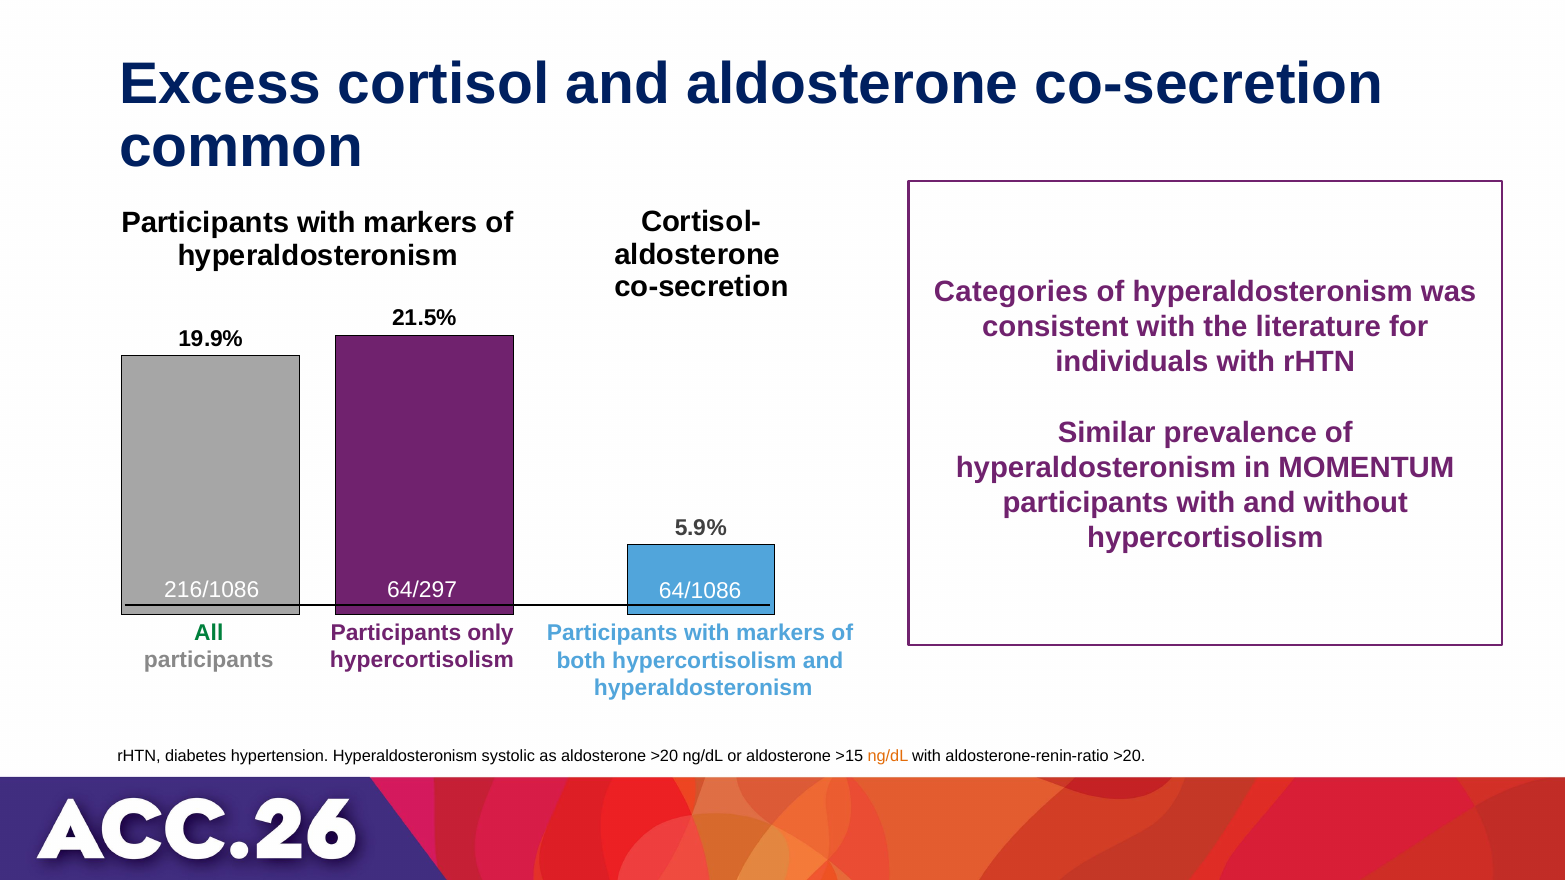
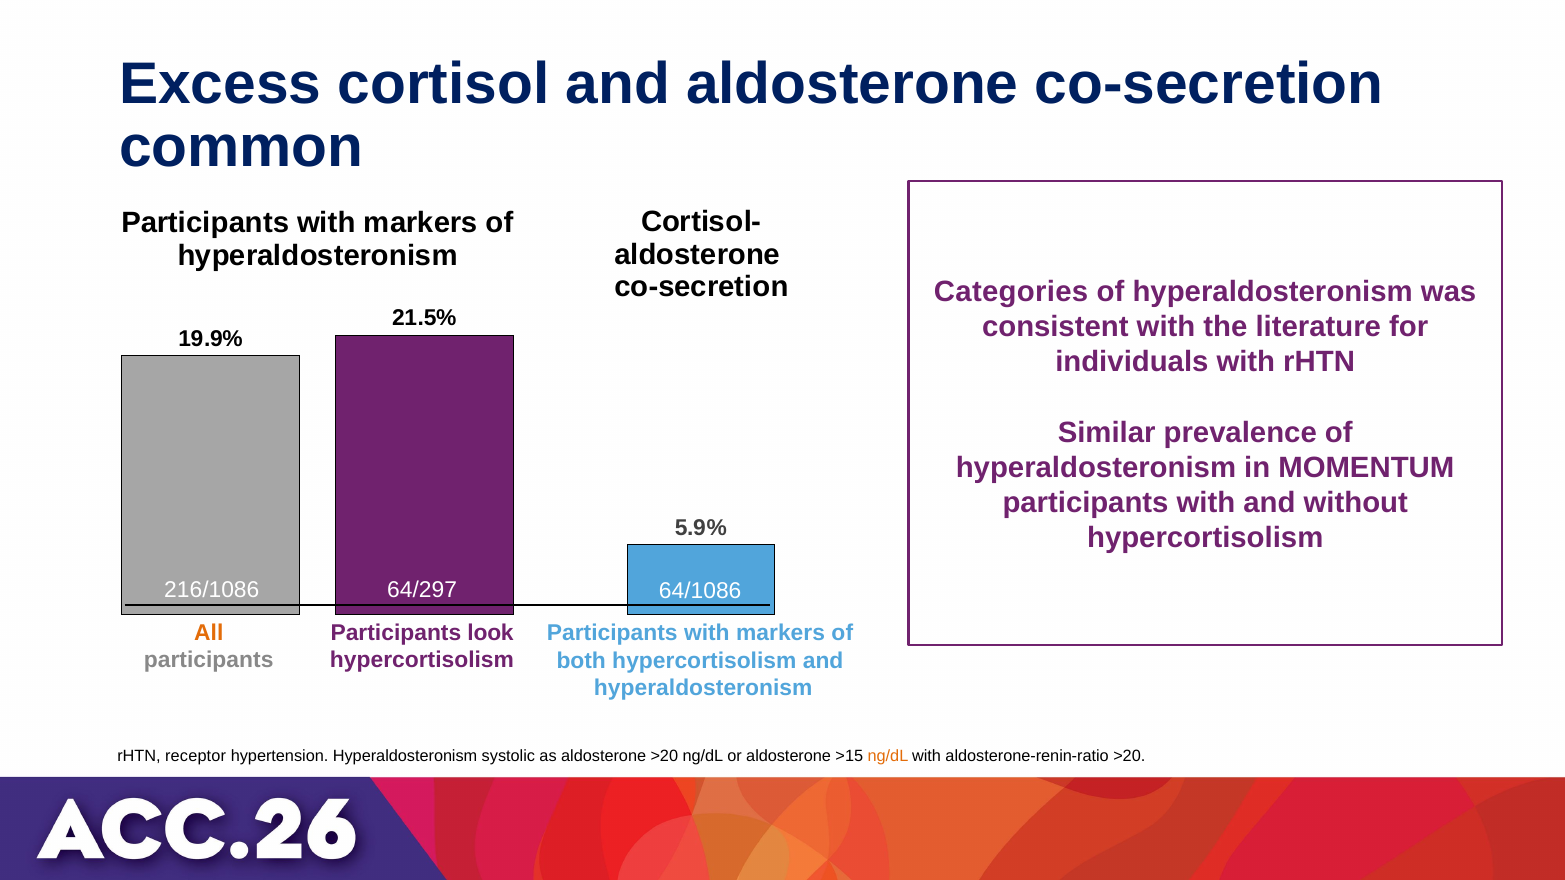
All colour: green -> orange (209, 633)
only: only -> look (491, 633)
diabetes: diabetes -> receptor (196, 756)
